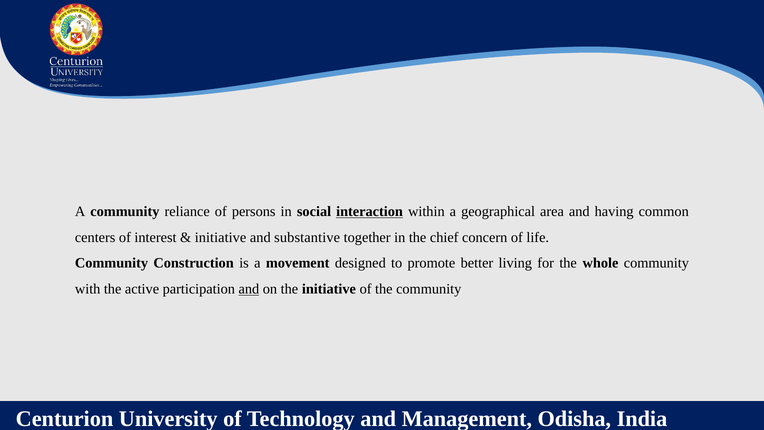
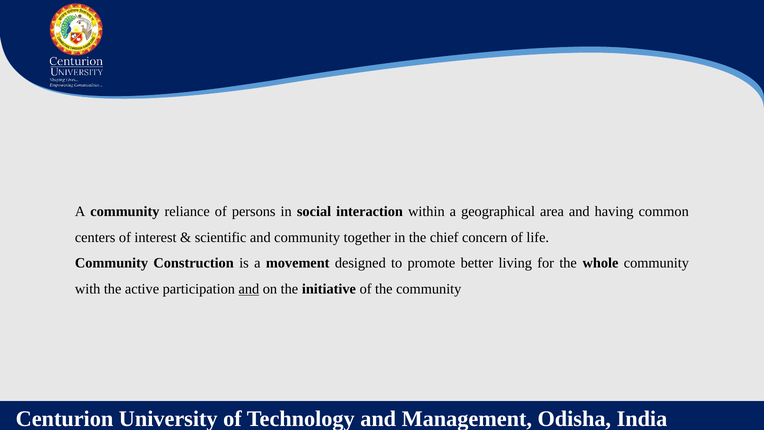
interaction underline: present -> none (370, 212)
initiative: initiative -> scientific (221, 237)
and substantive: substantive -> community (307, 237)
